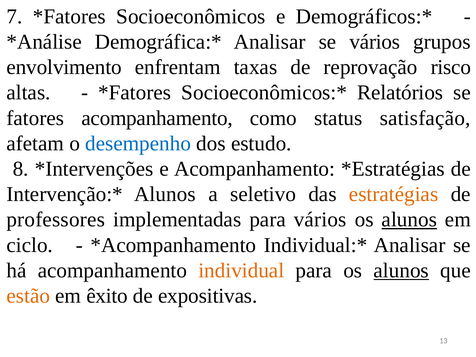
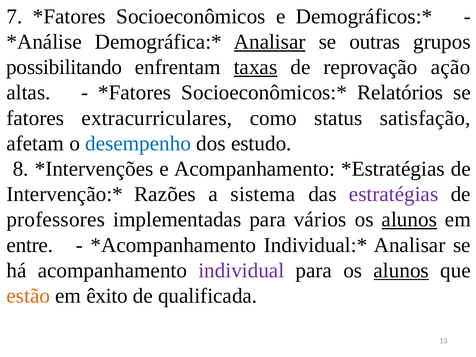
Analisar underline: none -> present (270, 42)
se vários: vários -> outras (375, 42)
envolvimento: envolvimento -> possibilitando (64, 67)
taxas underline: none -> present (256, 67)
risco: risco -> ação (451, 67)
fatores acompanhamento: acompanhamento -> extracurriculares (157, 118)
Alunos: Alunos -> Razões (165, 194)
seletivo: seletivo -> sistema (263, 194)
estratégias colour: orange -> purple (394, 194)
ciclo: ciclo -> entre (30, 245)
individual colour: orange -> purple (241, 270)
expositivas: expositivas -> qualificada (208, 296)
